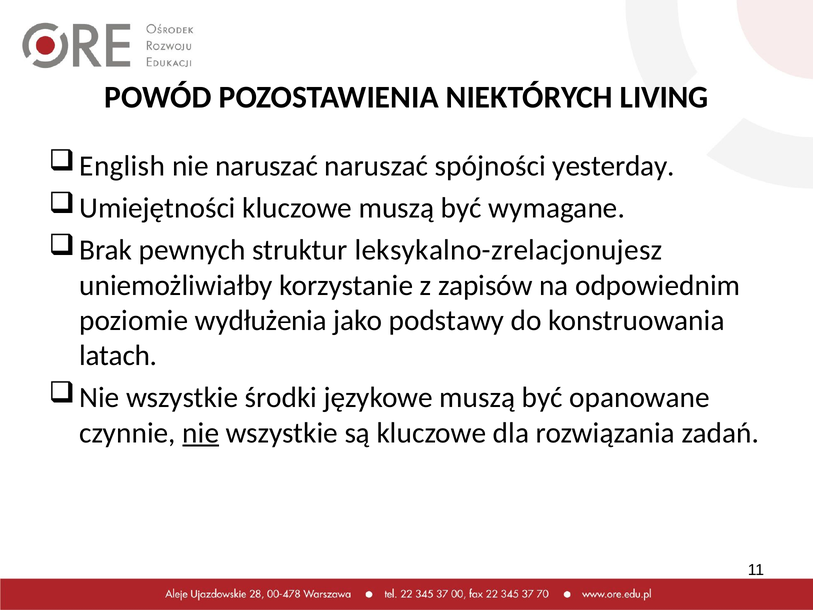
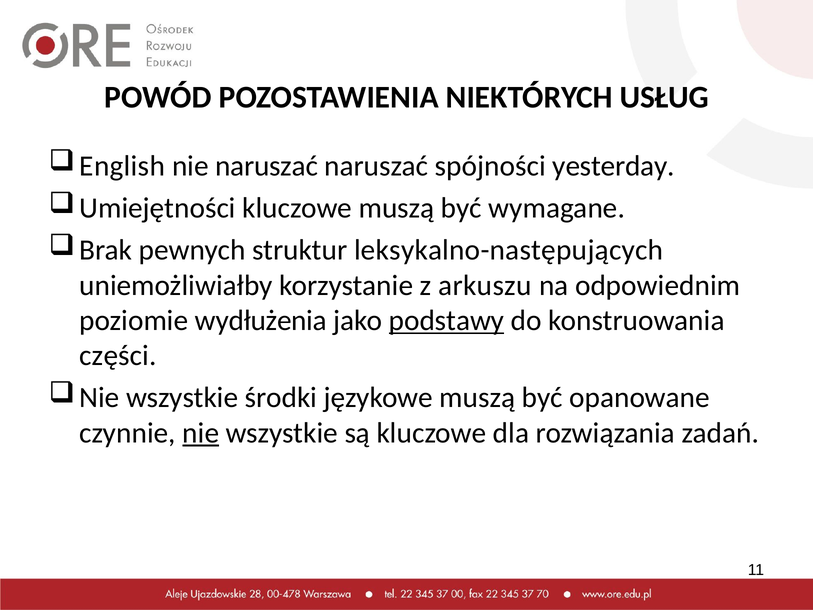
LIVING: LIVING -> USŁUG (664, 97)
leksykalno-zrelacjonujesz: leksykalno-zrelacjonujesz -> leksykalno-następujących (509, 250)
zapisów: zapisów -> arkuszu (485, 285)
podstawy underline: none -> present (447, 320)
latach: latach -> części (118, 356)
